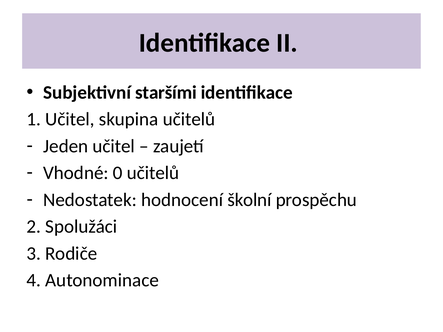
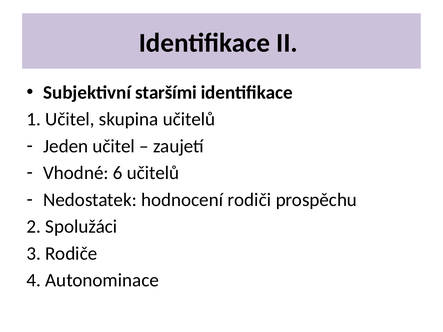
0: 0 -> 6 (118, 173)
školní: školní -> rodiči (249, 200)
